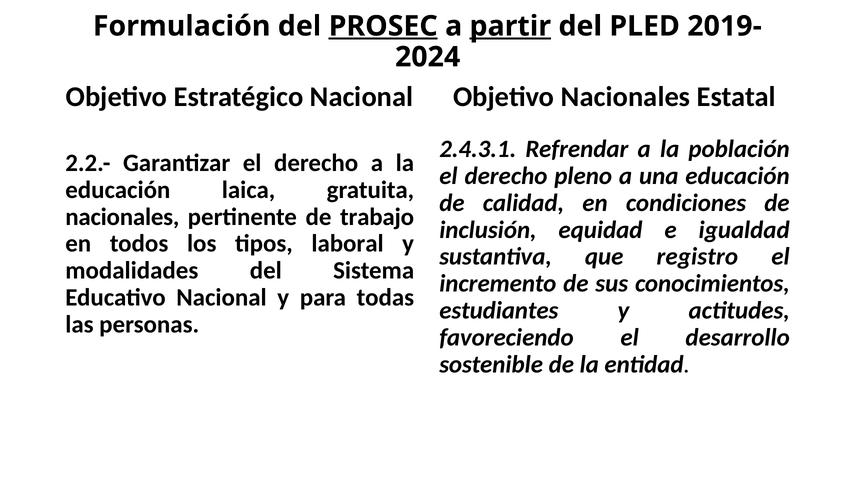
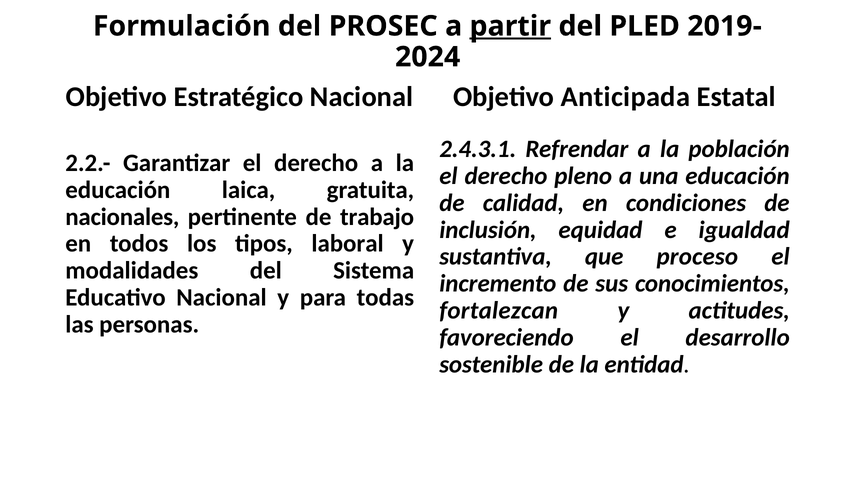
PROSEC underline: present -> none (383, 26)
Objetivo Nacionales: Nacionales -> Anticipada (625, 97)
registro: registro -> proceso (697, 257)
estudiantes: estudiantes -> fortalezcan (499, 310)
